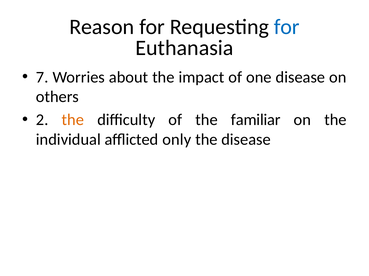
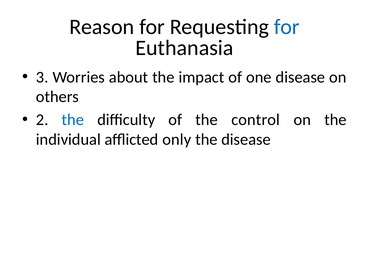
7: 7 -> 3 (42, 77)
the colour: orange -> blue (73, 120)
familiar: familiar -> control (256, 120)
